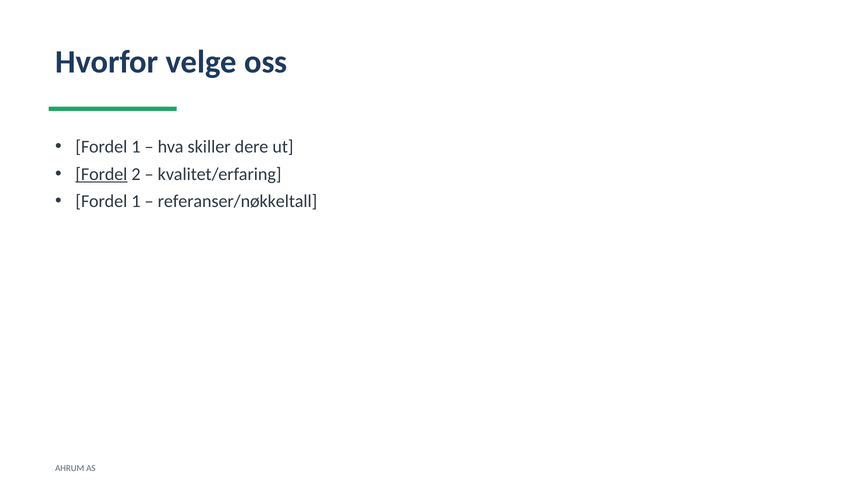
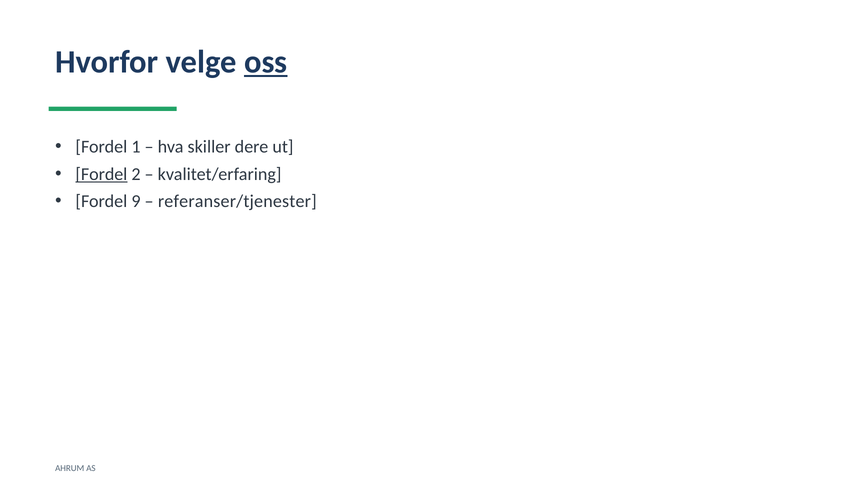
oss underline: none -> present (266, 62)
1: 1 -> 9 (136, 201)
referanser/nøkkeltall: referanser/nøkkeltall -> referanser/tjenester (237, 201)
